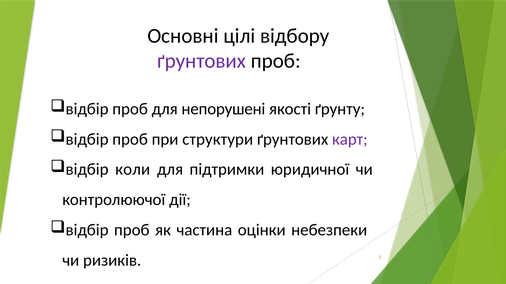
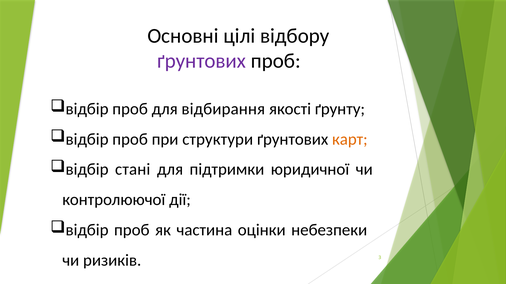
непорушені: непорушені -> відбирання (223, 109)
карт colour: purple -> orange (350, 139)
коли: коли -> стані (133, 170)
